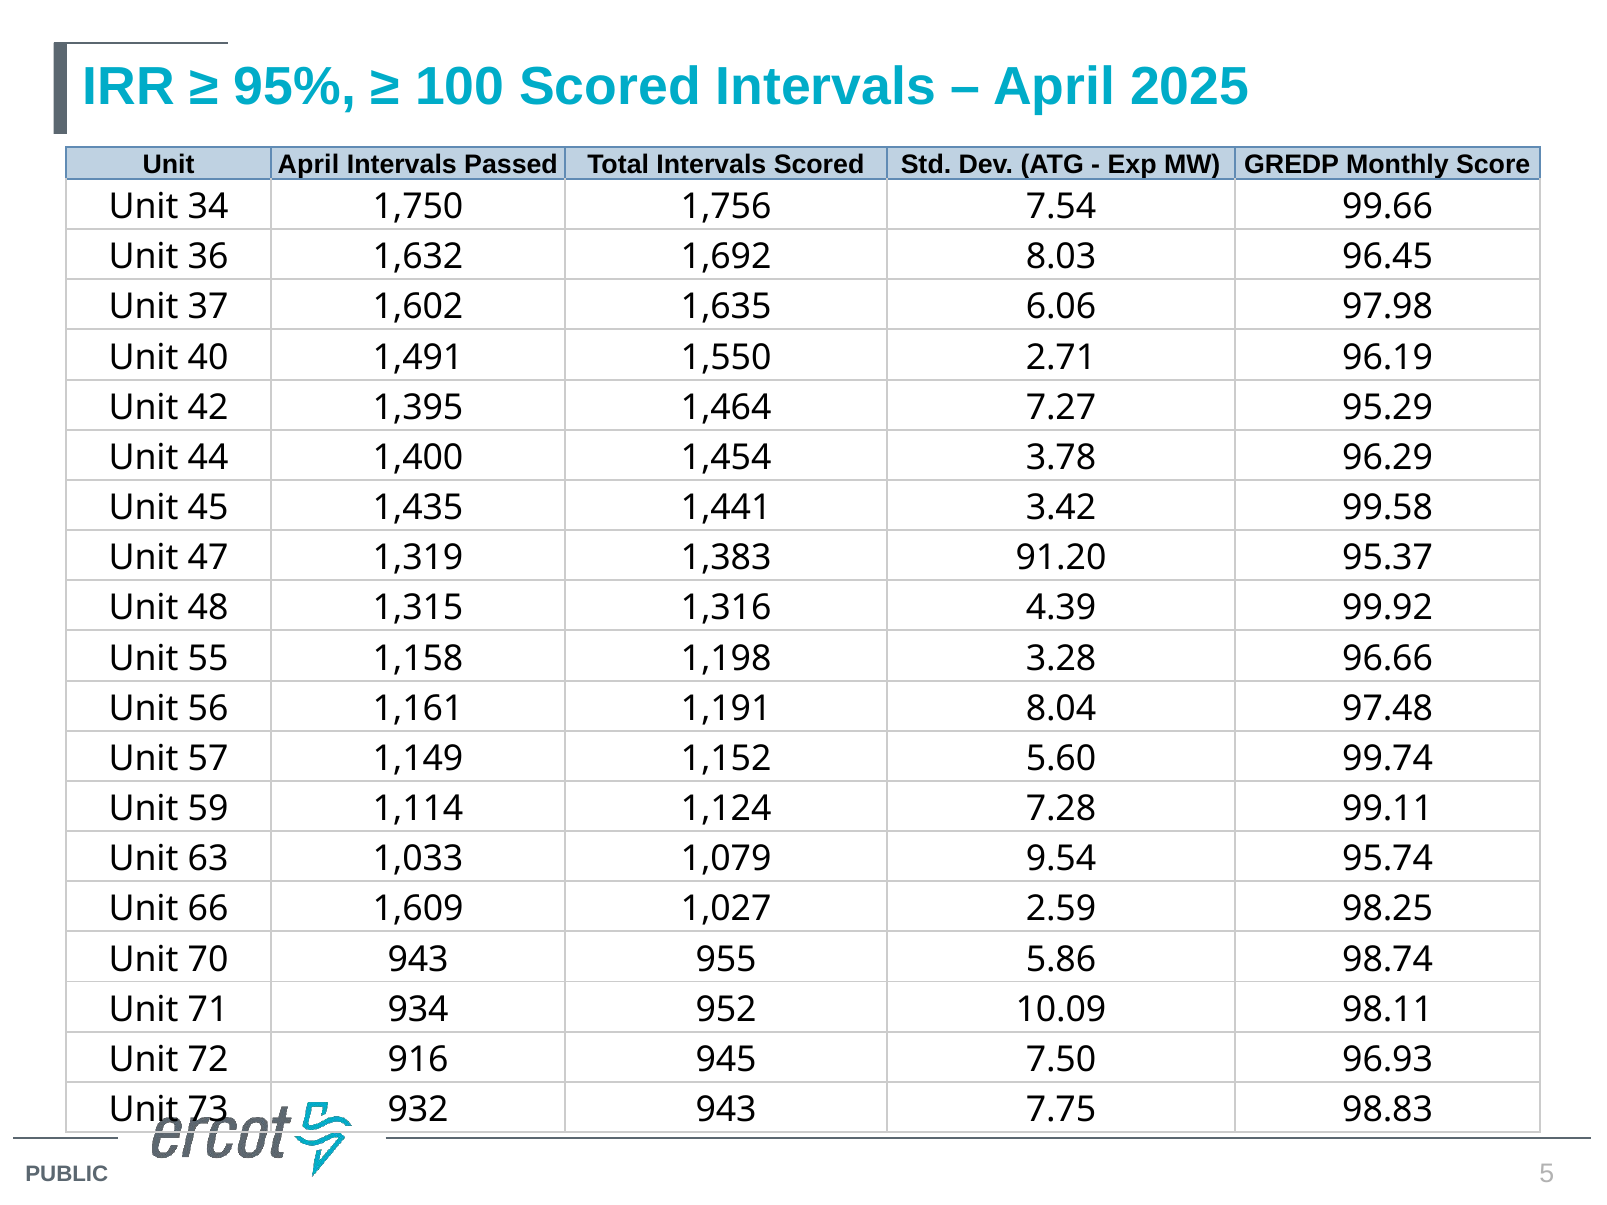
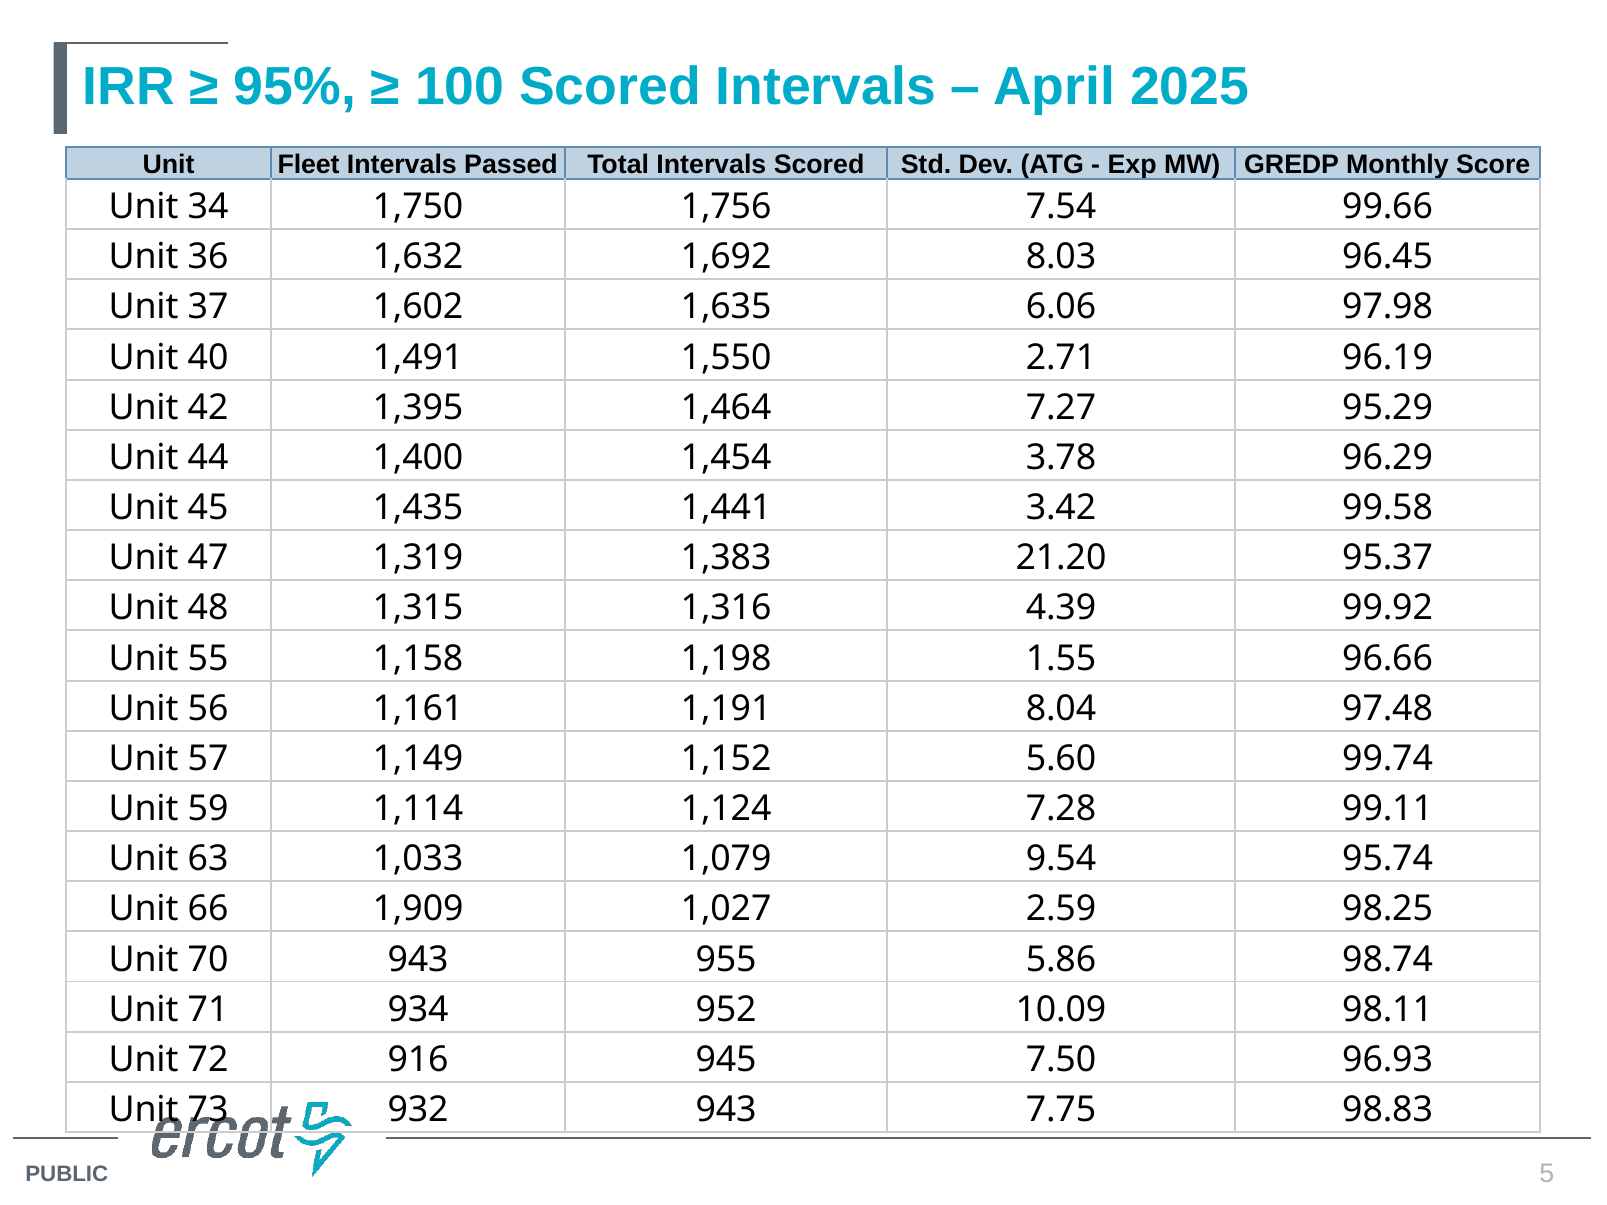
Unit April: April -> Fleet (309, 164)
91.20: 91.20 -> 21.20 (1061, 558)
3.28: 3.28 -> 1.55 (1061, 658)
1,609: 1,609 -> 1,909 (418, 909)
